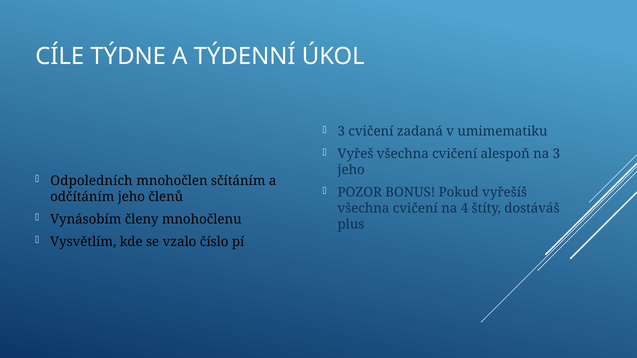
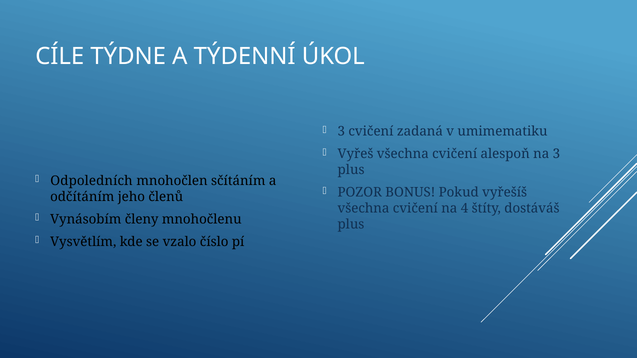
jeho: jeho -> plus (351, 170)
